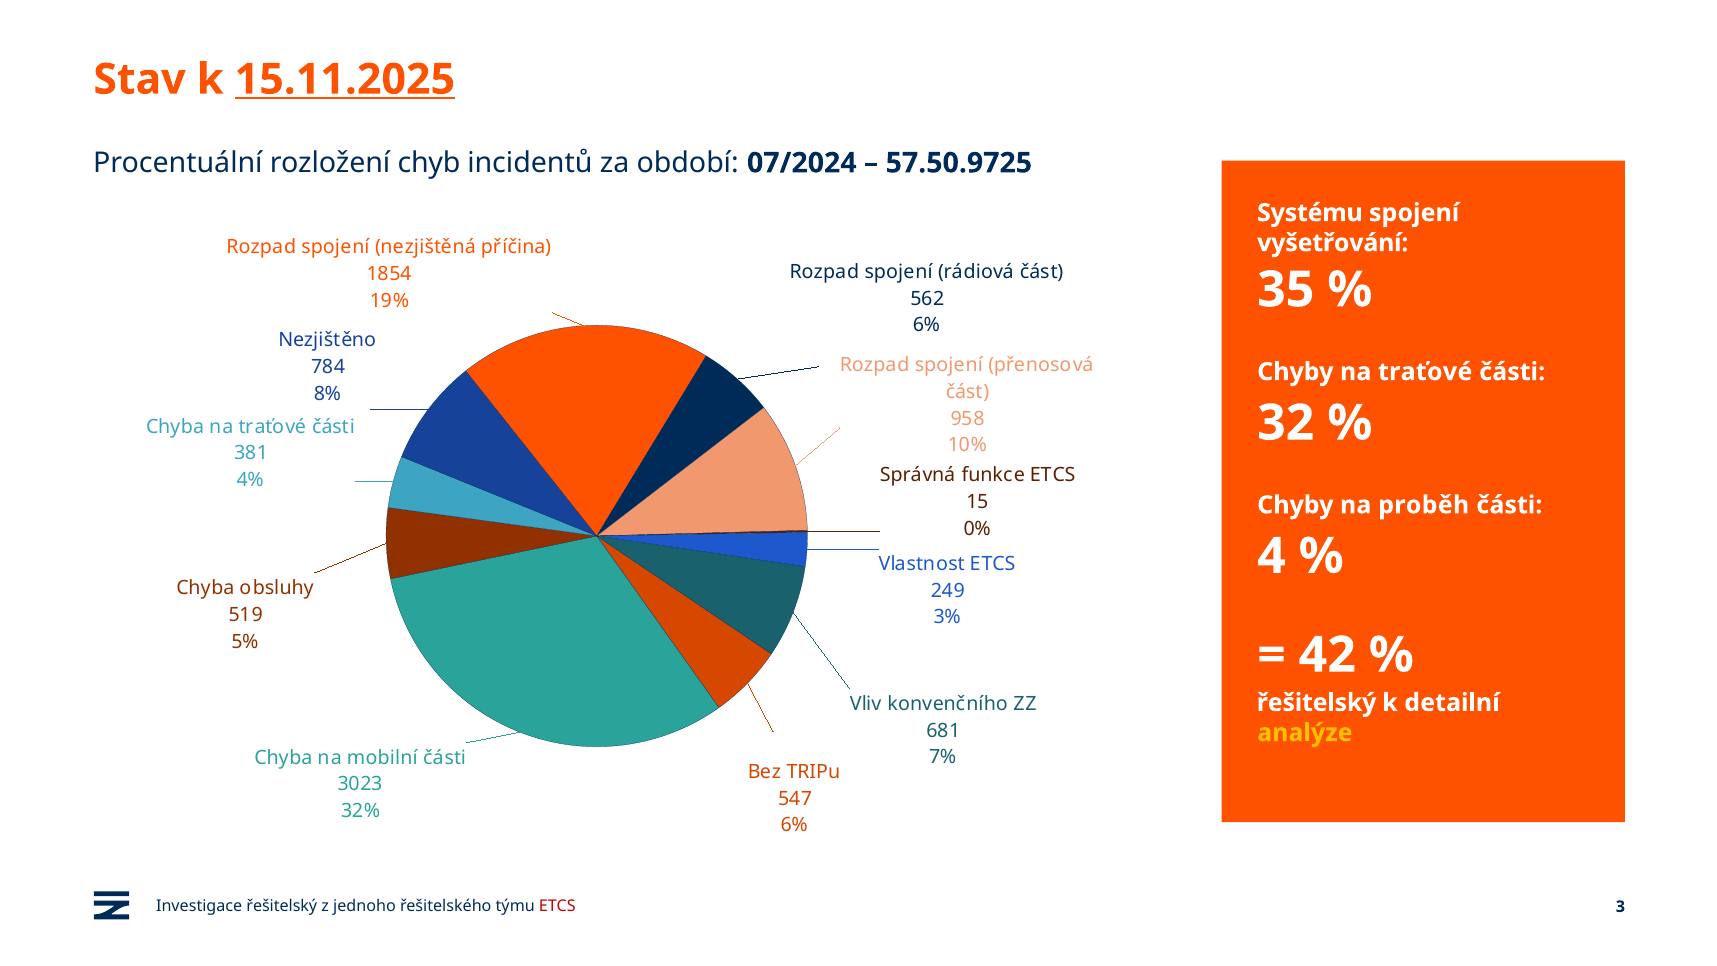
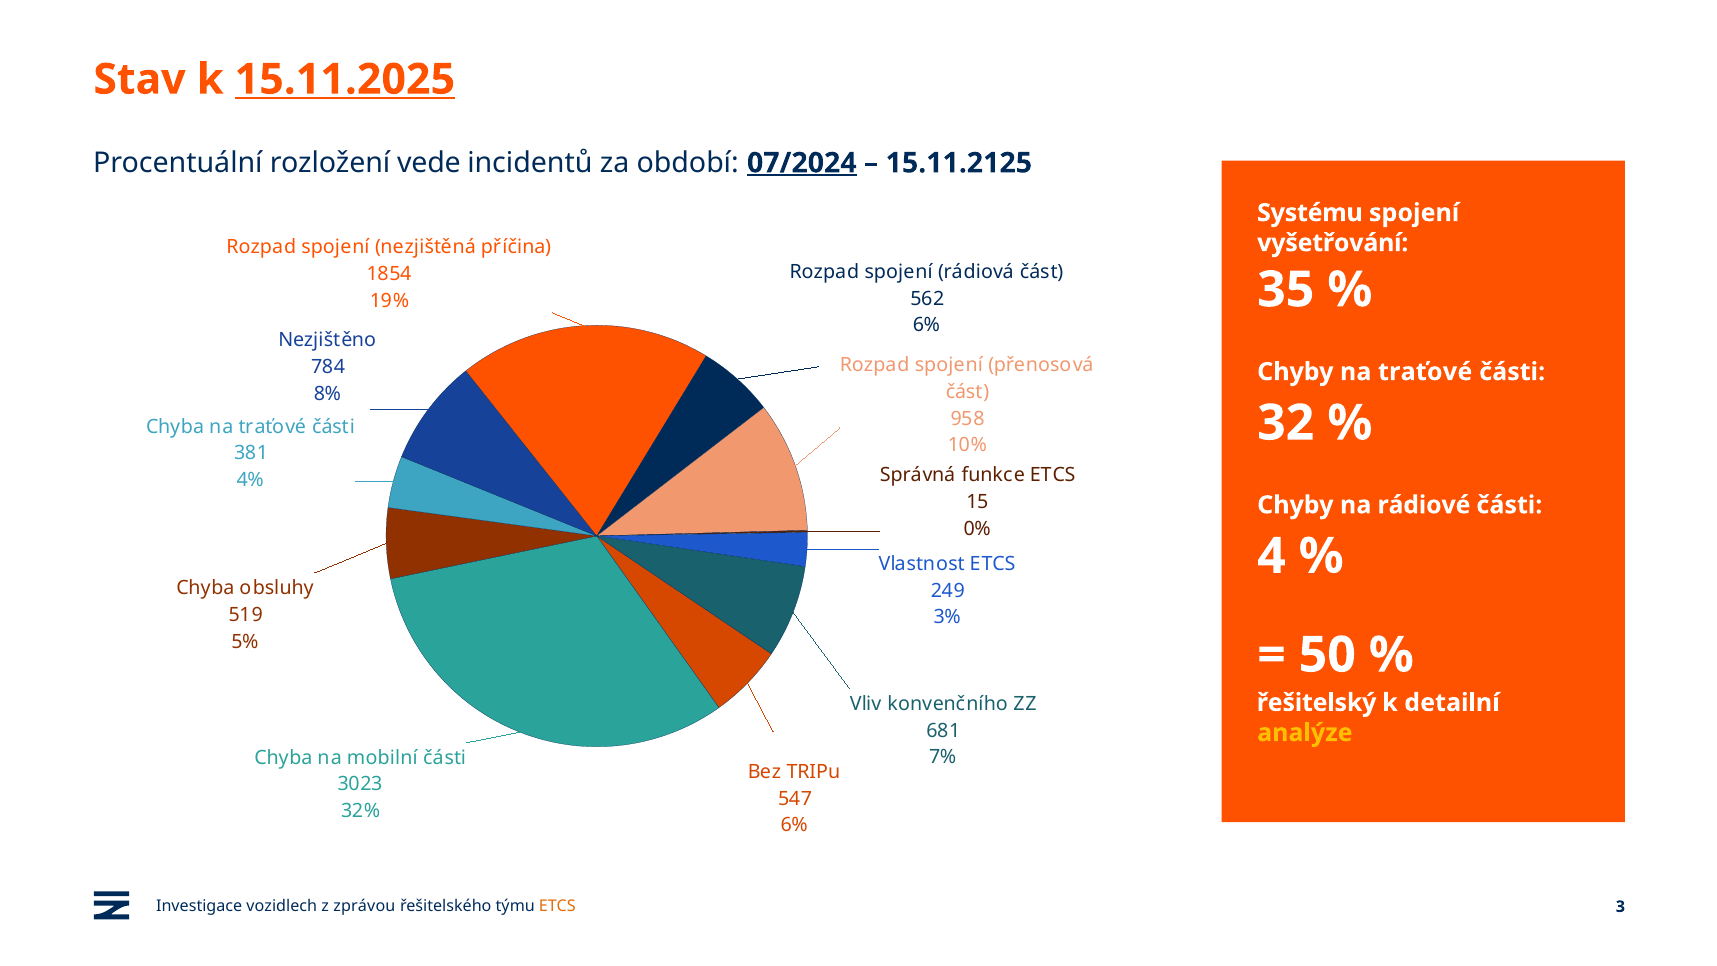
chyb: chyb -> vede (429, 163)
07/2024 underline: none -> present (802, 163)
57.50.9725: 57.50.9725 -> 15.11.2125 (959, 163)
proběh: proběh -> rádiové (1424, 505)
42: 42 -> 50 (1327, 655)
Investigace řešitelský: řešitelský -> vozidlech (282, 906)
jednoho: jednoho -> zprávou (364, 906)
ETCS colour: red -> orange (557, 906)
